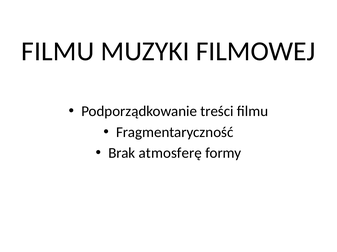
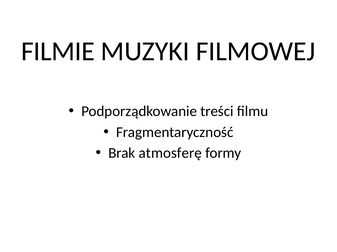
FILMU: FILMU -> FILMIE (58, 52)
